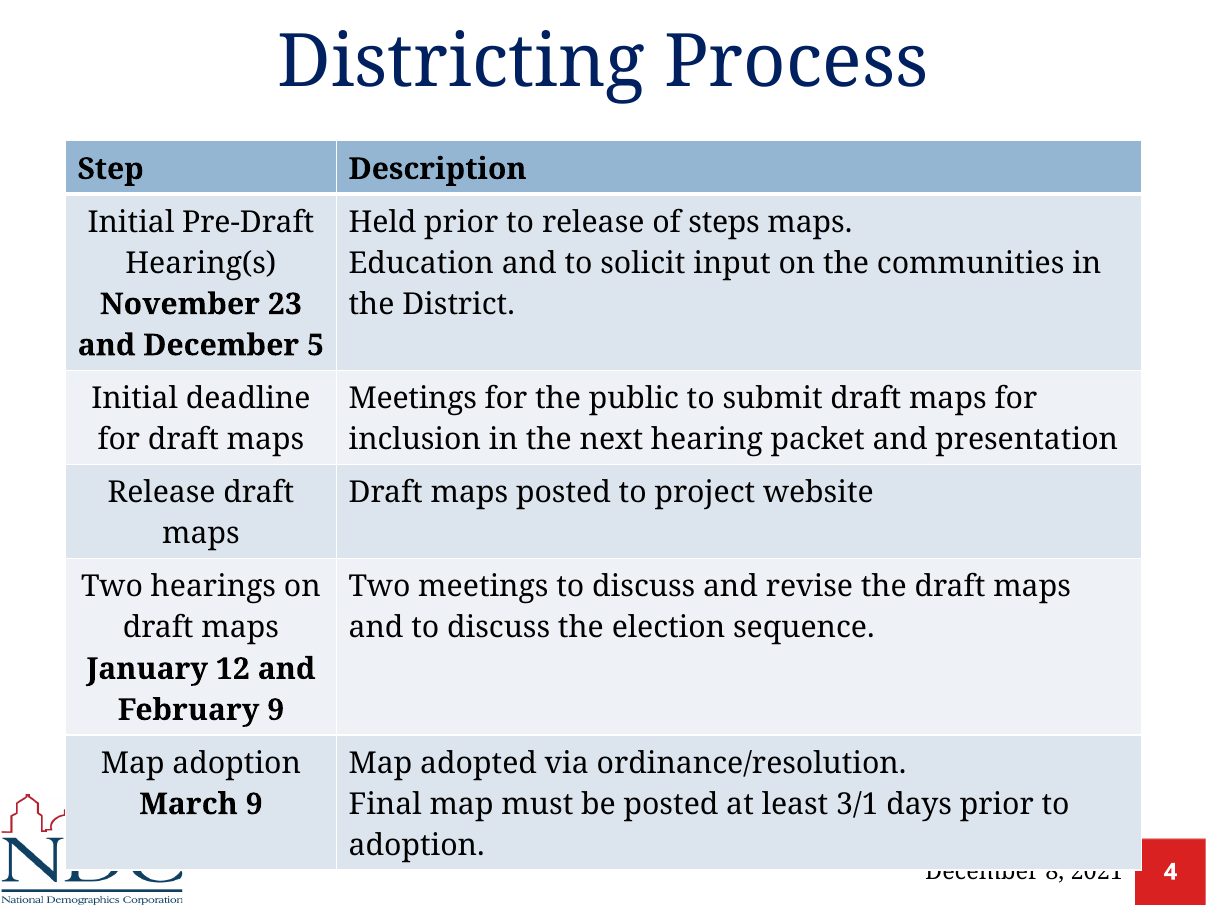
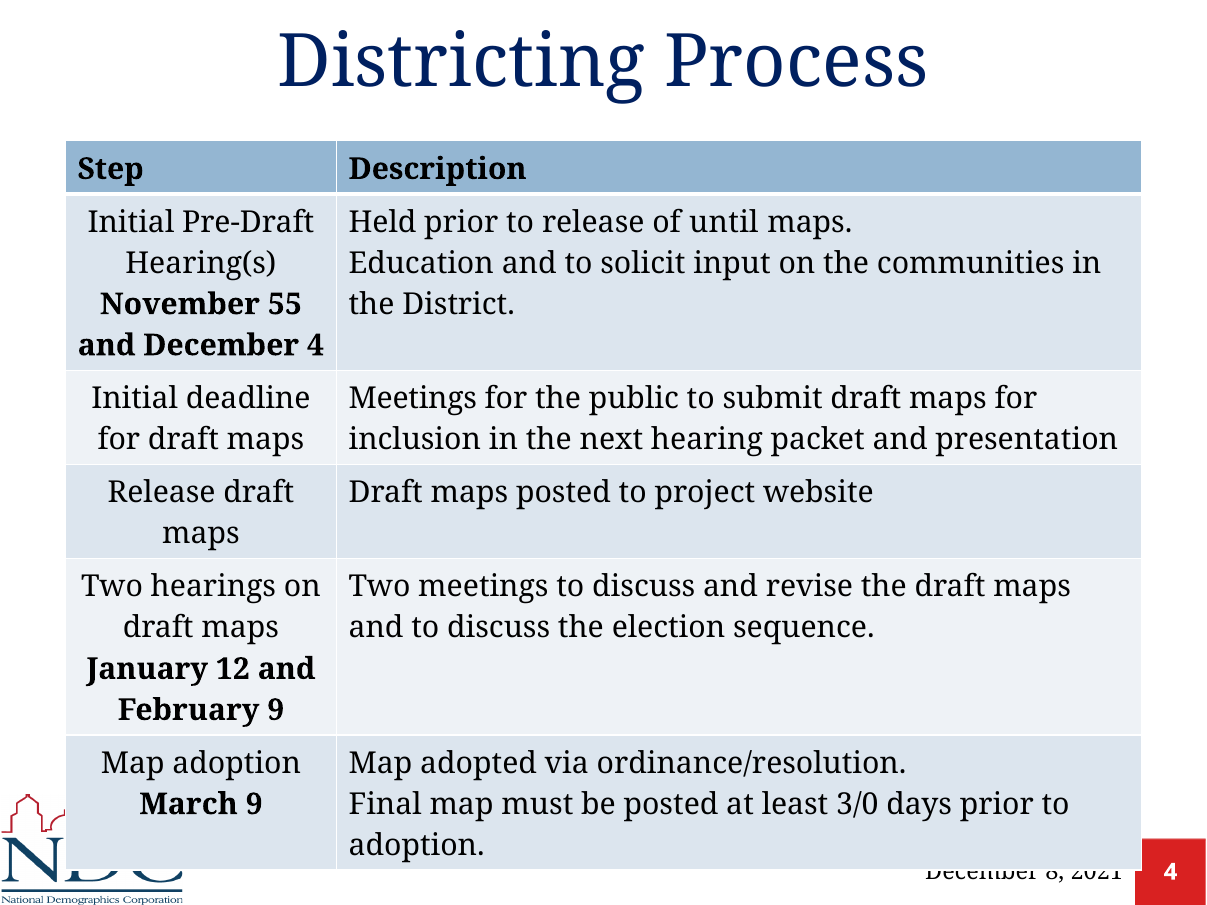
steps: steps -> until (724, 222)
23: 23 -> 55 (285, 304)
December 5: 5 -> 4 (315, 345)
3/1: 3/1 -> 3/0 (857, 804)
